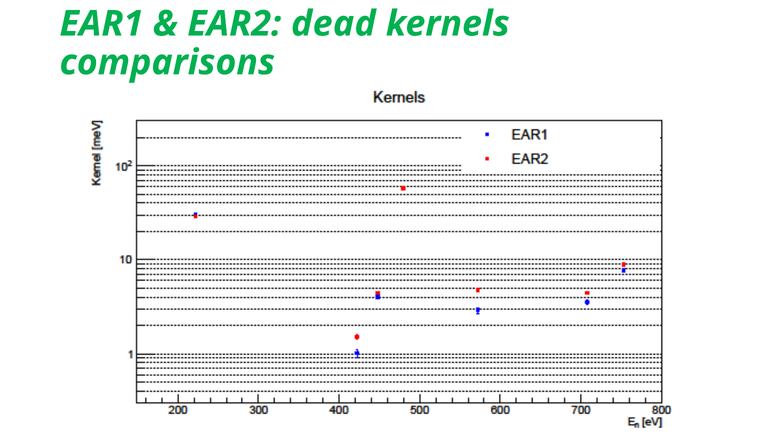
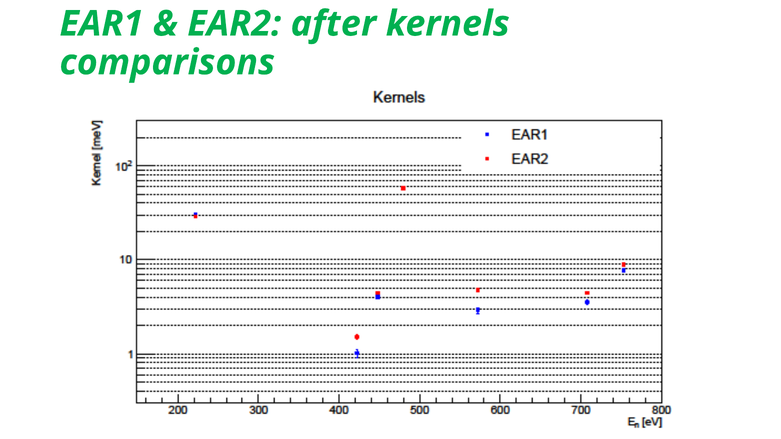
dead: dead -> after (333, 24)
